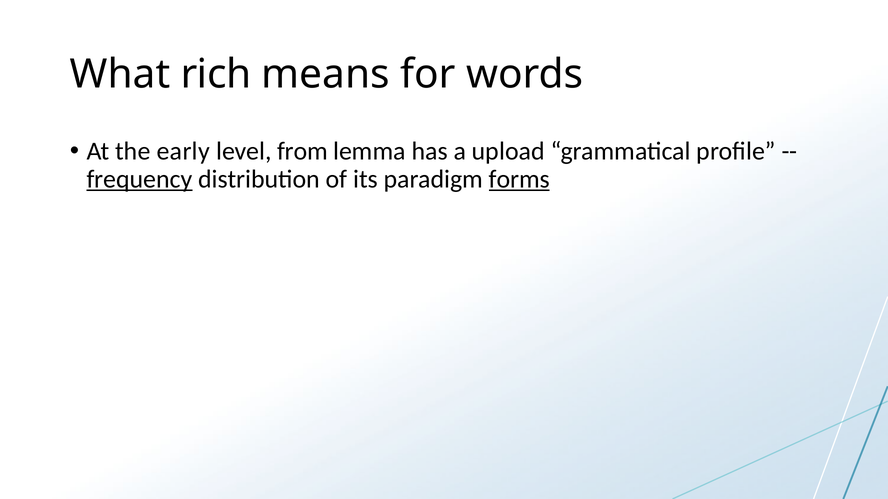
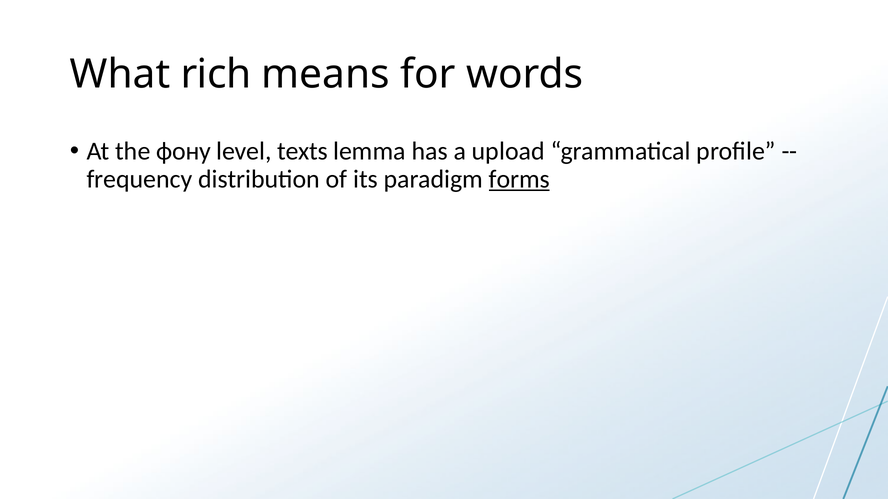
early: early -> фону (184, 151)
from: from -> texts (303, 151)
frequency underline: present -> none (139, 179)
